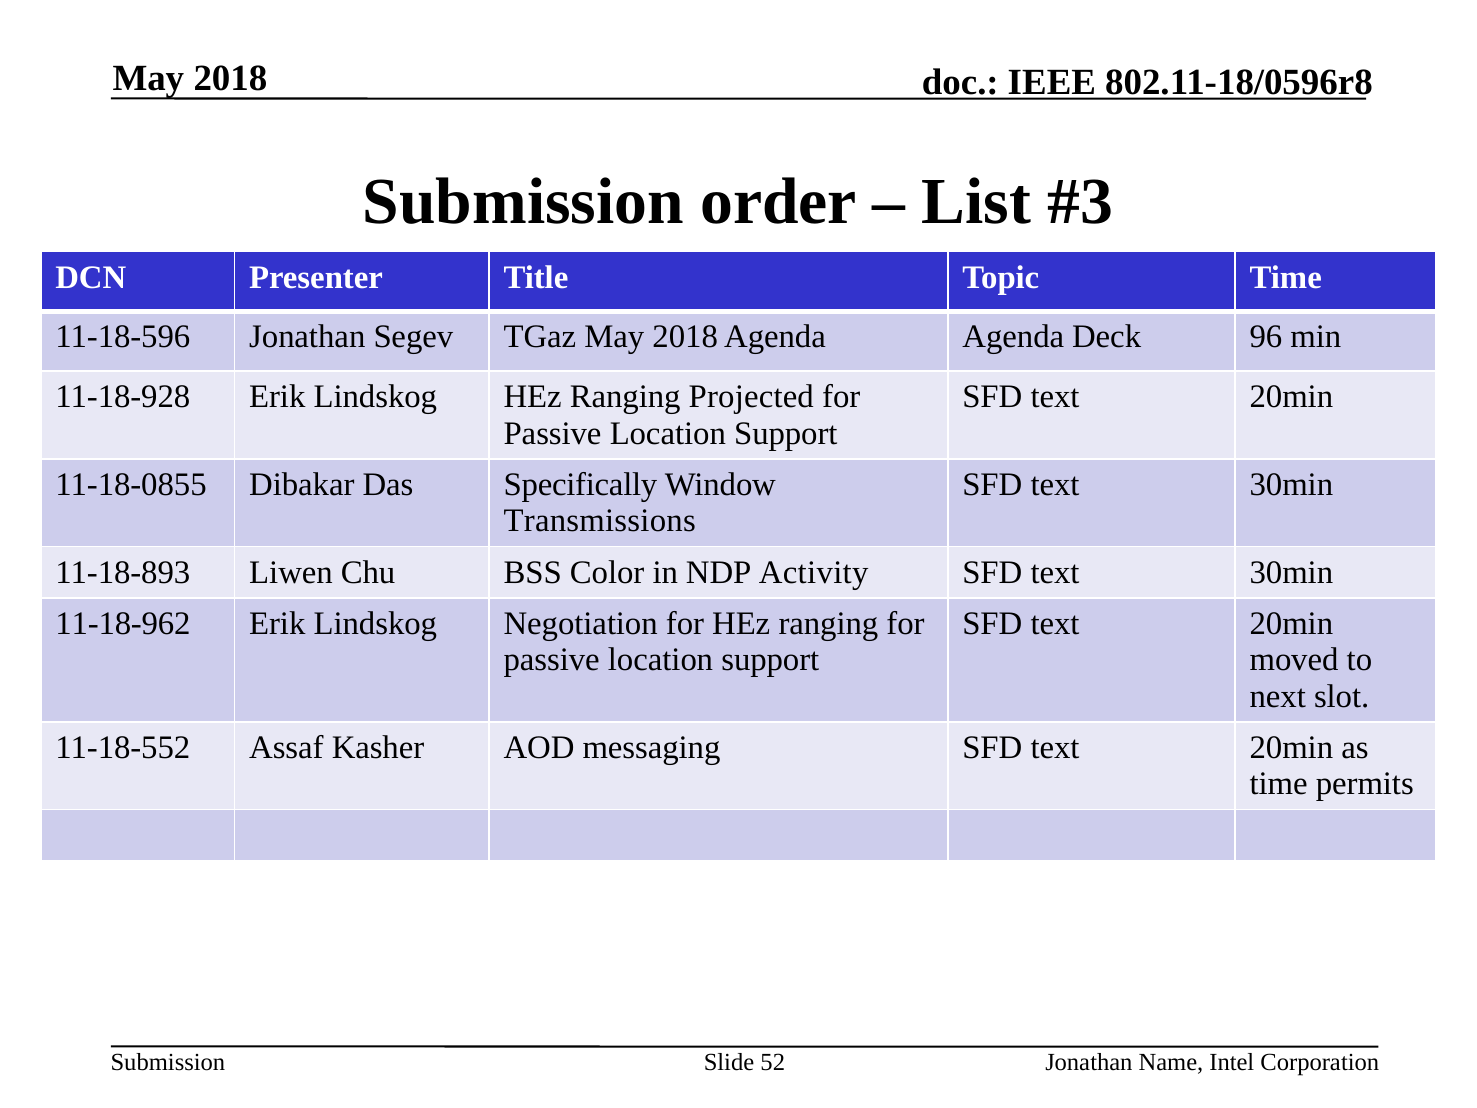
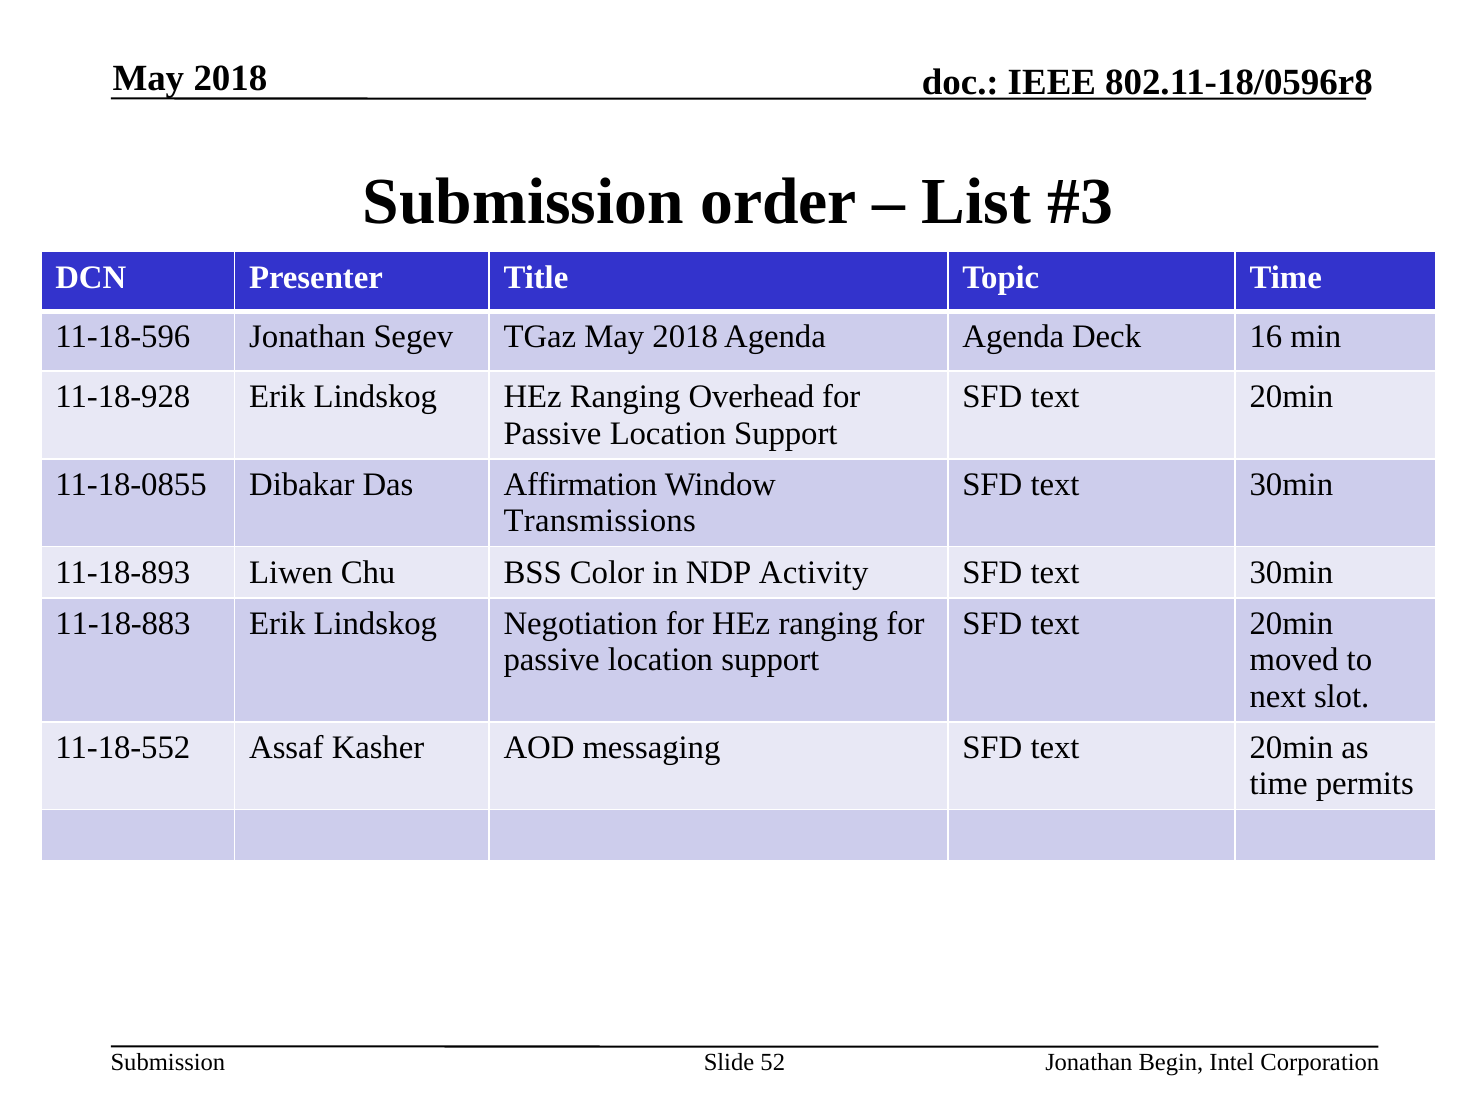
96: 96 -> 16 (1266, 337)
Projected: Projected -> Overhead (752, 397)
Specifically: Specifically -> Affirmation (580, 485)
11-18-962: 11-18-962 -> 11-18-883 (123, 623)
Name: Name -> Begin (1171, 1062)
